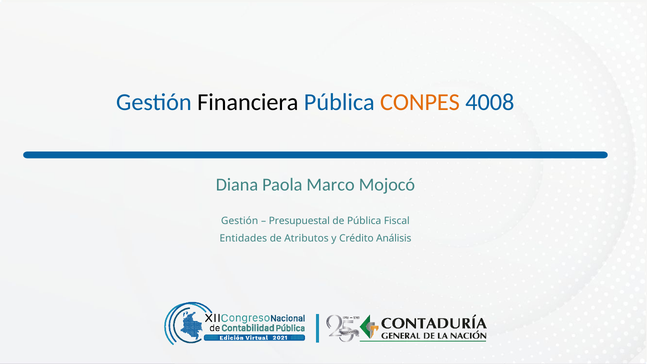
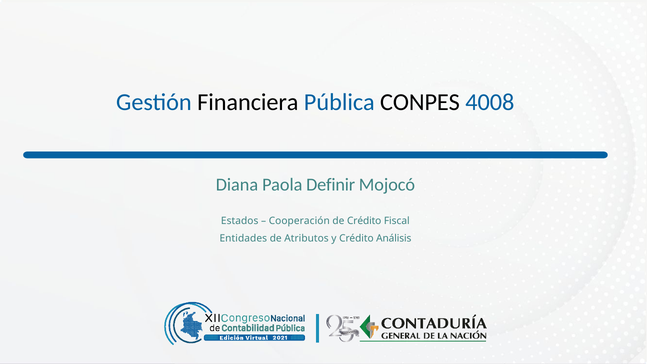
CONPES colour: orange -> black (420, 102)
Marco: Marco -> Definir (331, 184)
Gestión: Gestión -> Estados (240, 221)
Presupuestal: Presupuestal -> Cooperación (299, 221)
de Pública: Pública -> Crédito (364, 221)
